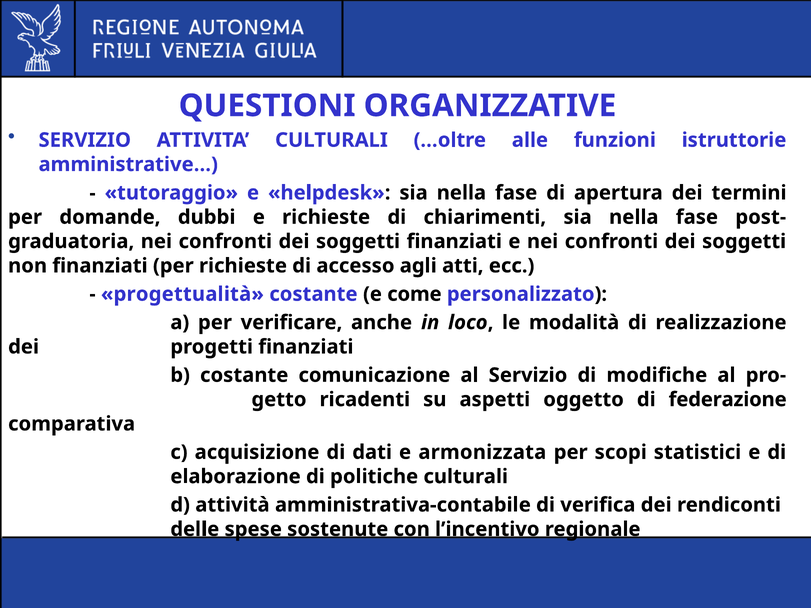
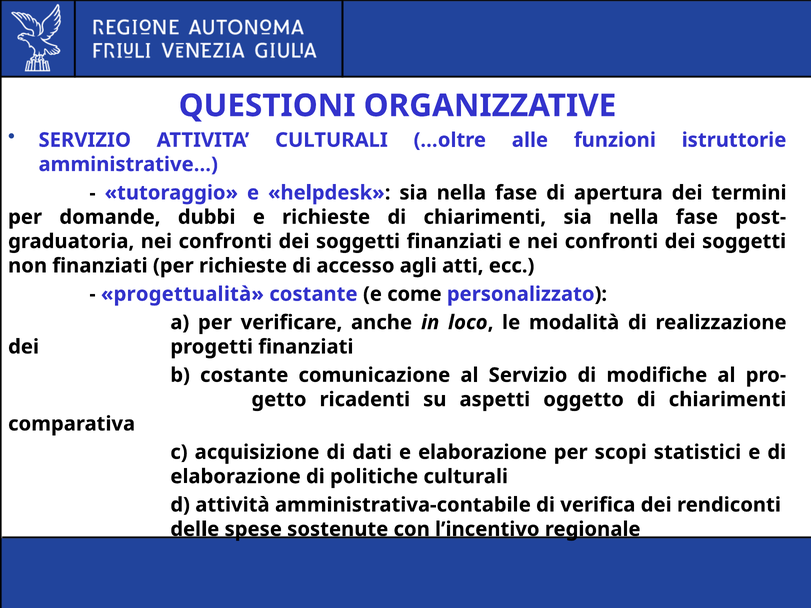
oggetto di federazione: federazione -> chiarimenti (728, 400)
e armonizzata: armonizzata -> elaborazione (483, 452)
